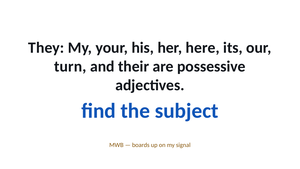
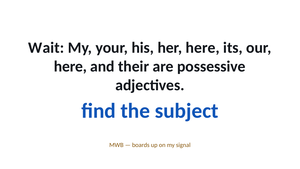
They: They -> Wait (46, 48)
turn: turn -> here (70, 66)
